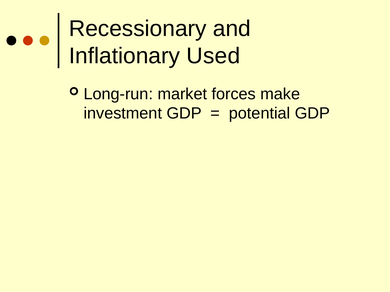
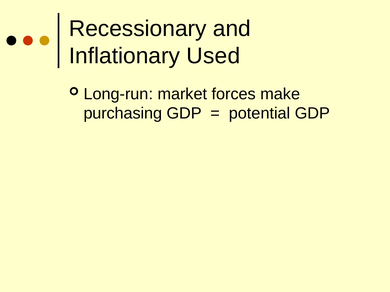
investment: investment -> purchasing (123, 114)
